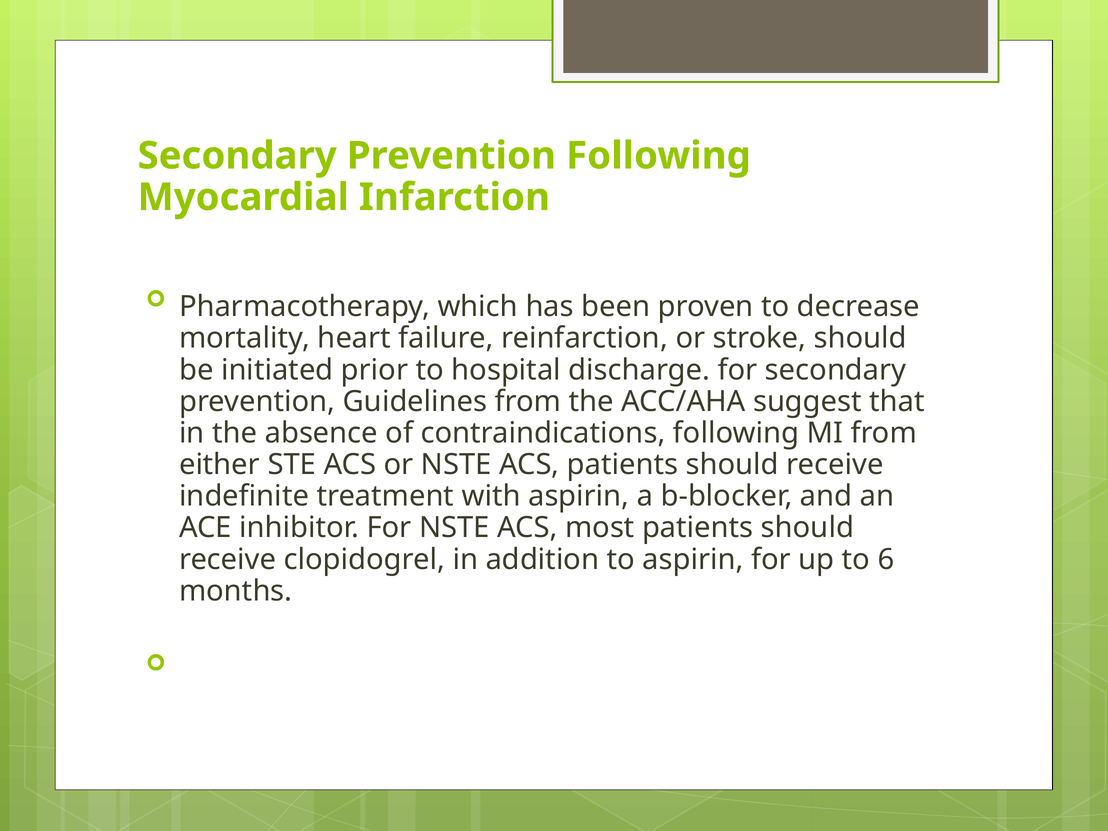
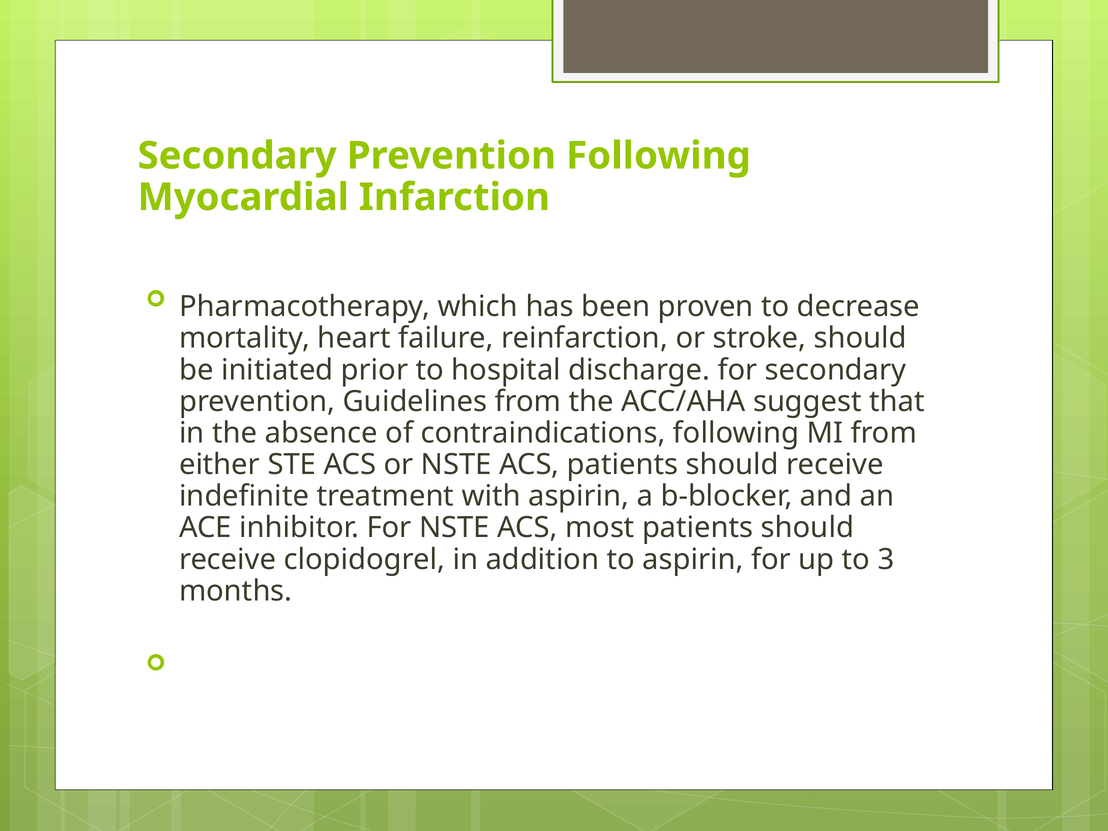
6: 6 -> 3 (886, 559)
